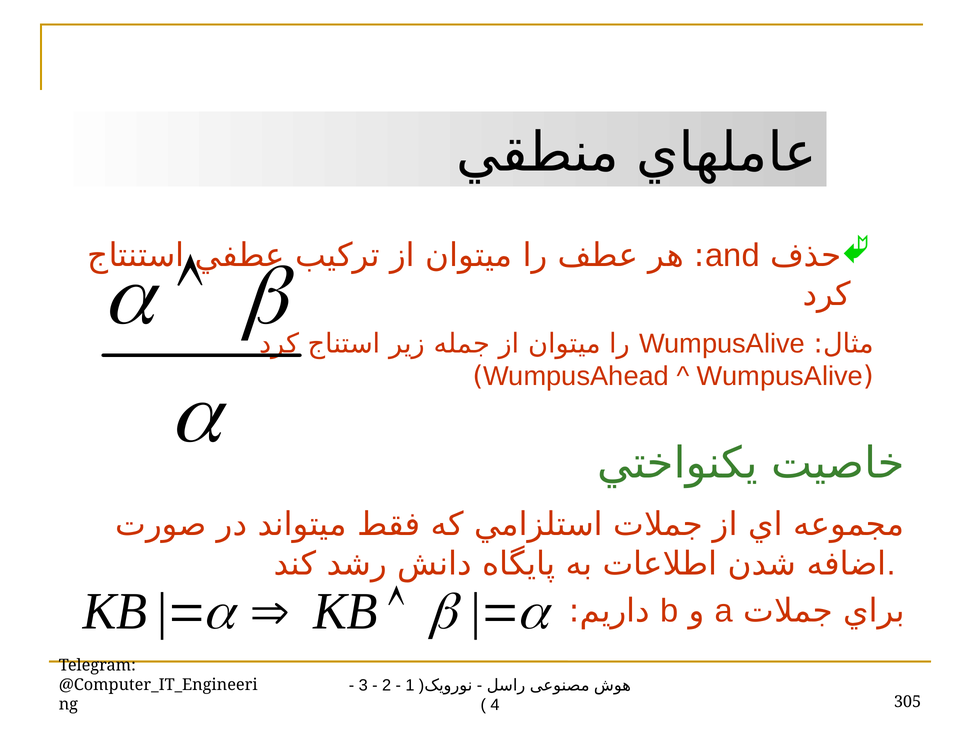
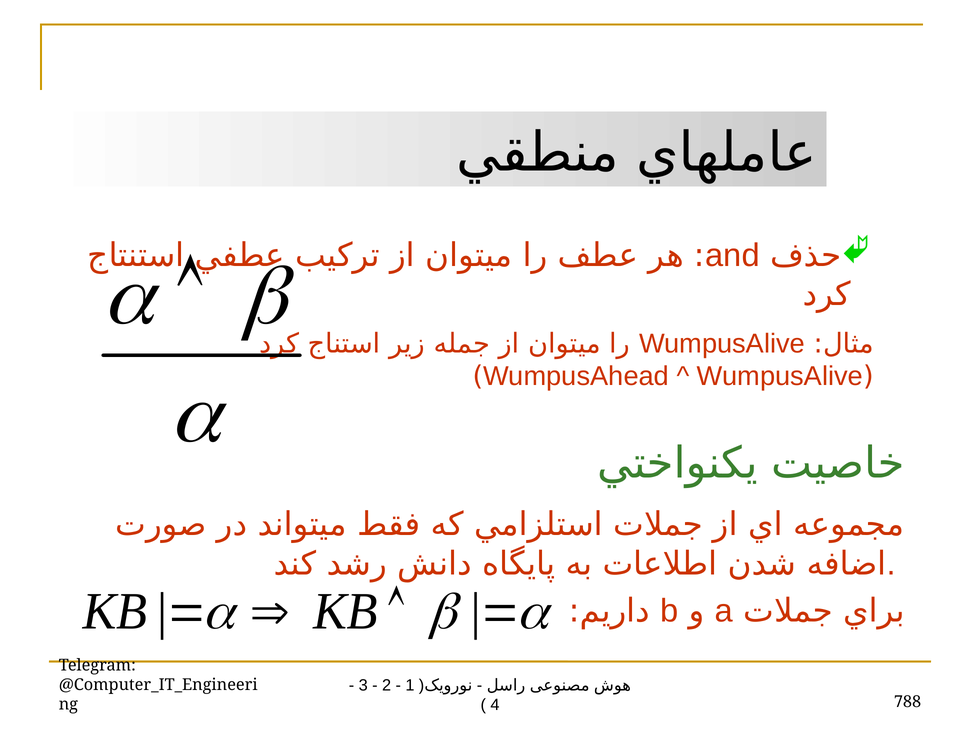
305: 305 -> 788 (908, 702)
